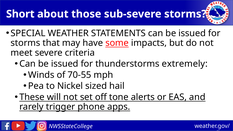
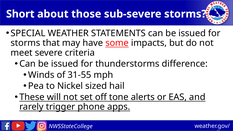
extremely: extremely -> difference (185, 64)
70-55: 70-55 -> 31-55 (79, 75)
